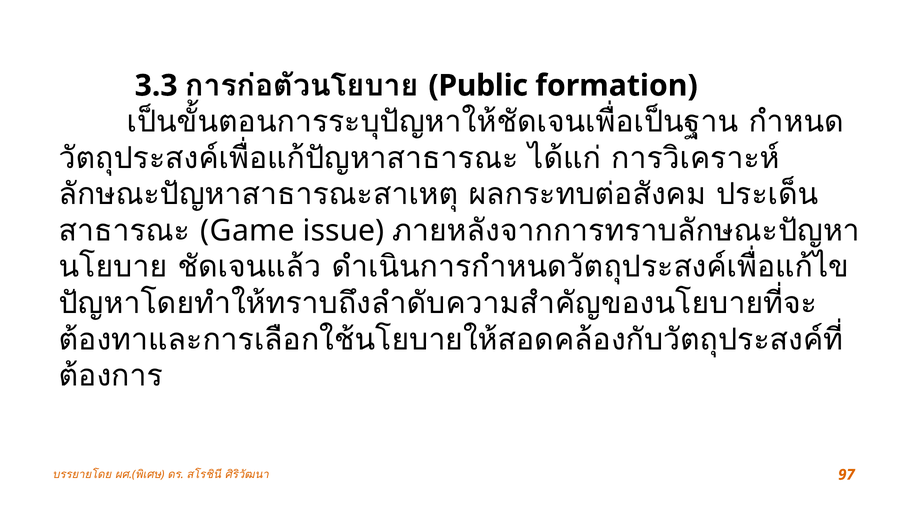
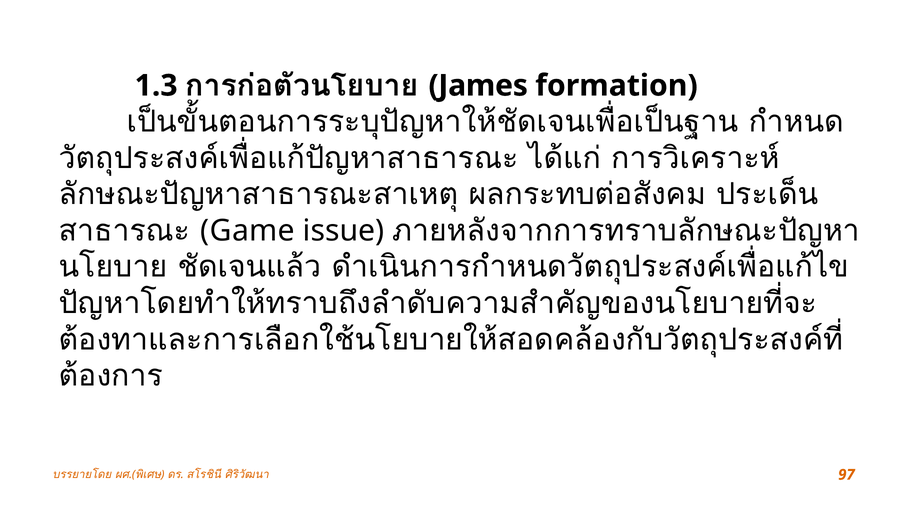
3.3: 3.3 -> 1.3 (156, 86)
Public: Public -> James (478, 86)
